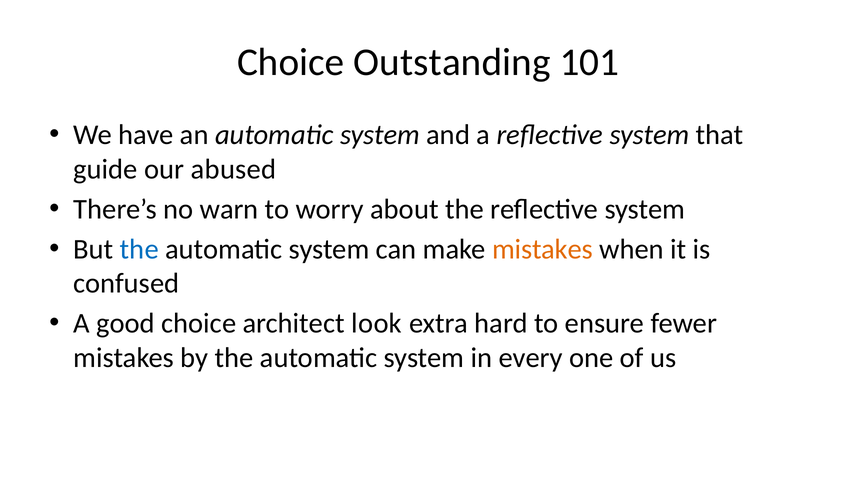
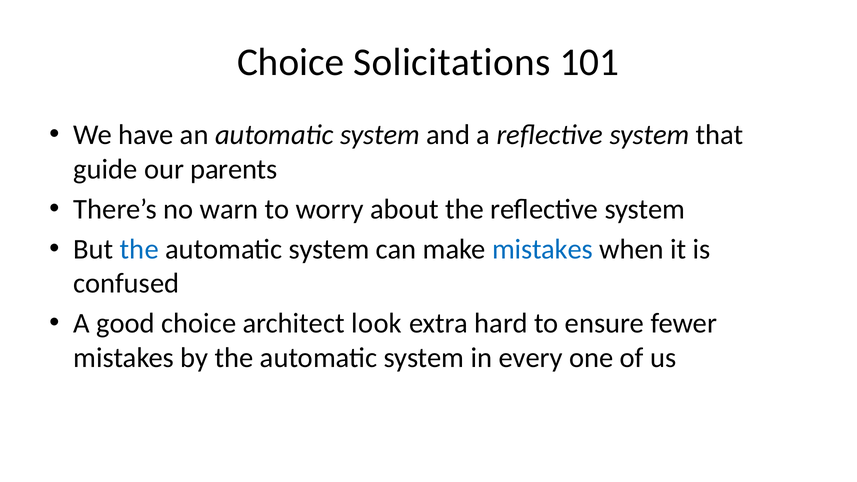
Outstanding: Outstanding -> Solicitations (452, 62)
abused: abused -> parents (234, 169)
mistakes colour: orange -> blue (543, 249)
